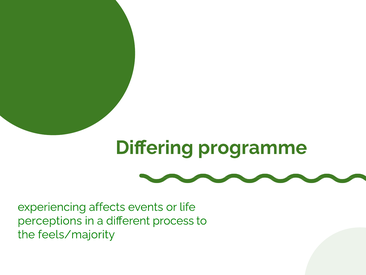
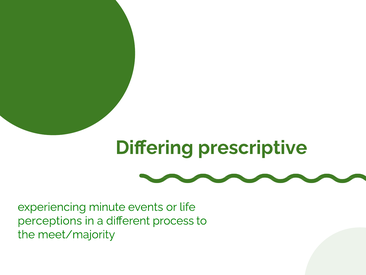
programme: programme -> prescriptive (253, 147)
affects: affects -> minute (107, 207)
feels/majority: feels/majority -> meet/majority (76, 234)
